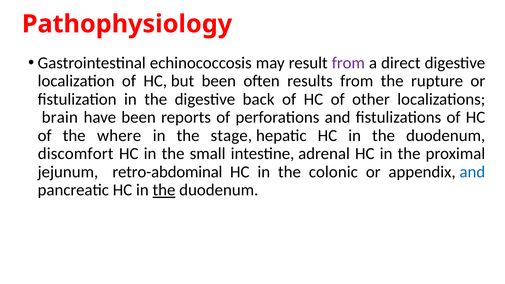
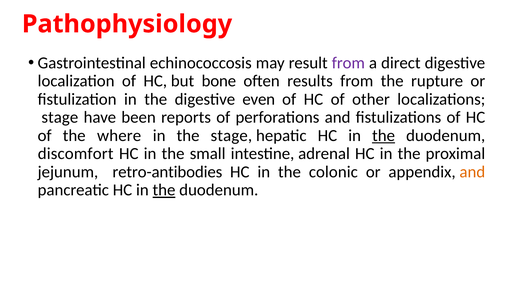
but been: been -> bone (219, 81)
back: back -> even (259, 99)
brain: brain -> stage (60, 117)
the underline: none -> present (384, 136)
retro-abdominal: retro-abdominal -> retro-antibodies (167, 172)
and colour: blue -> orange (472, 172)
